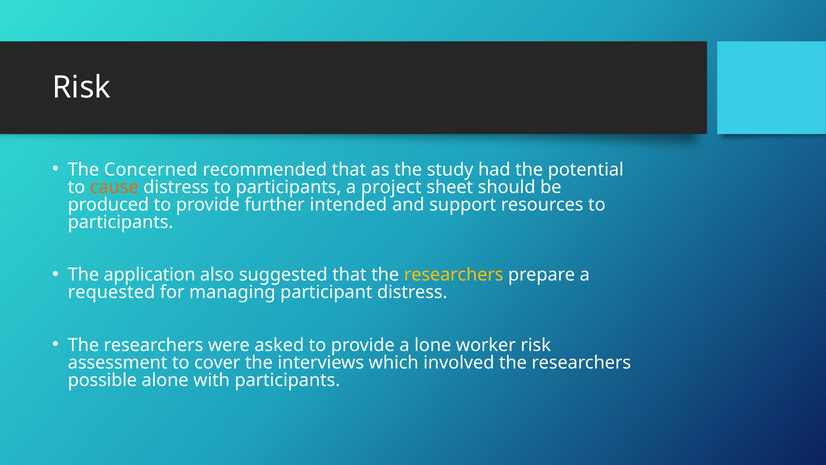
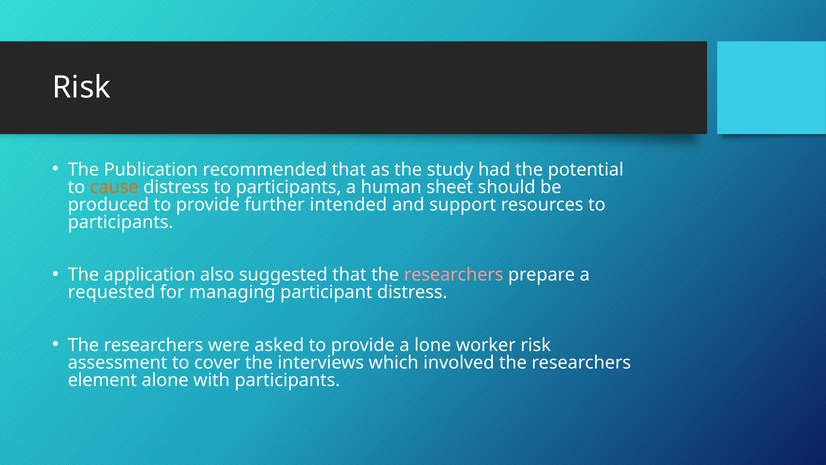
Concerned: Concerned -> Publication (151, 169)
project: project -> human (391, 187)
researchers colour: yellow -> pink (454, 275)
possible: possible -> element (102, 380)
